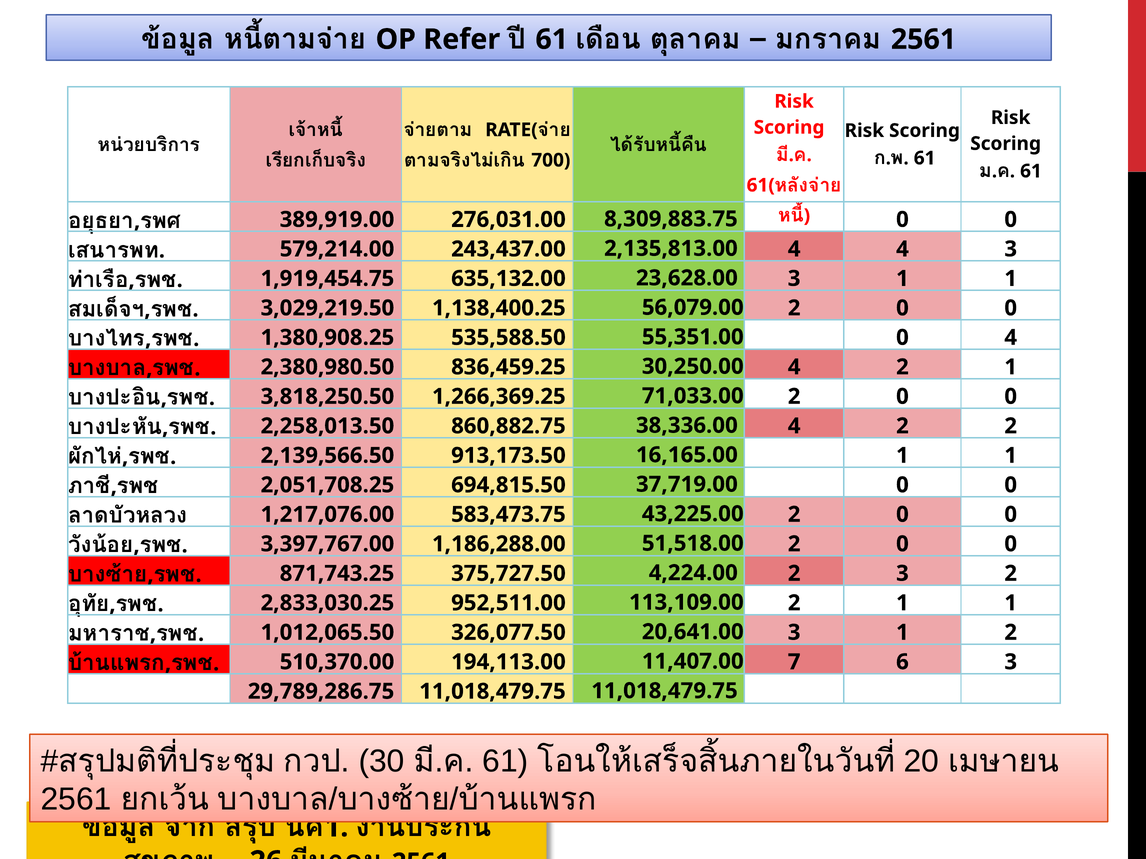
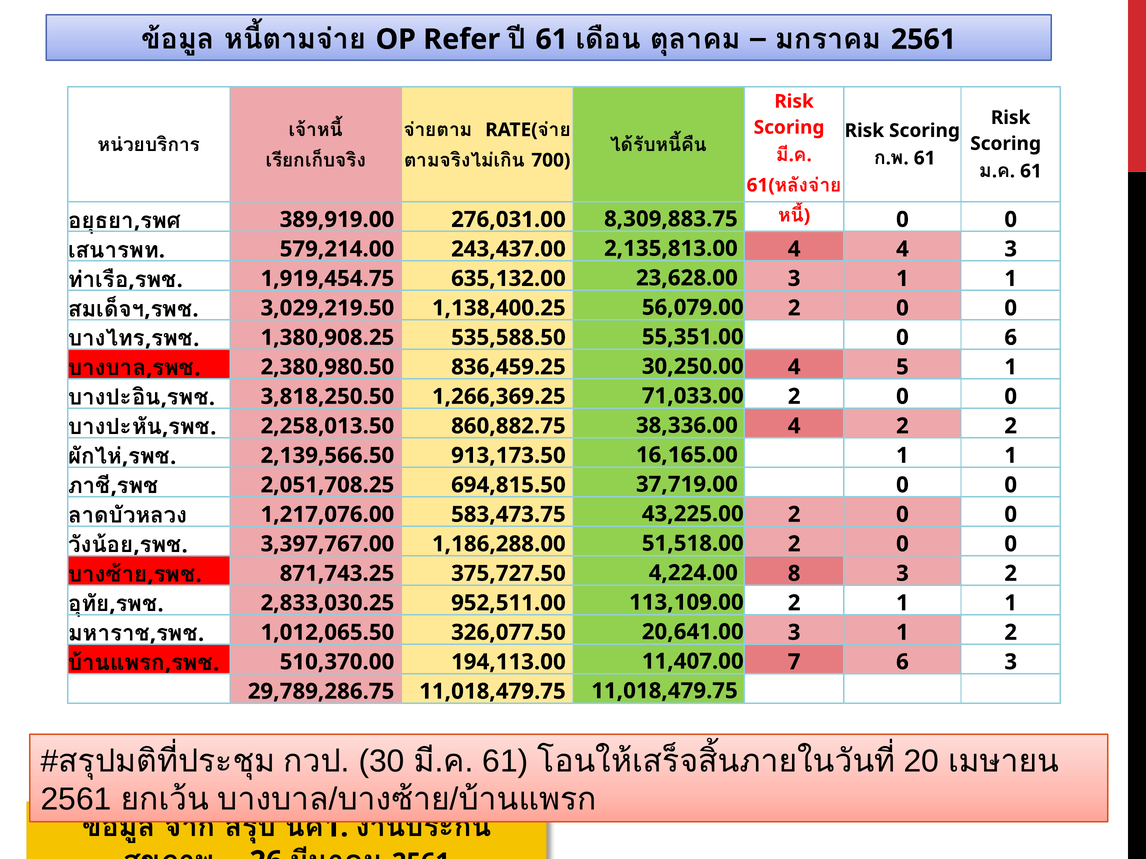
4: 4 -> 6 (1011, 338)
2: 2 -> 5 (902, 367)
2: 2 -> 8 (794, 574)
